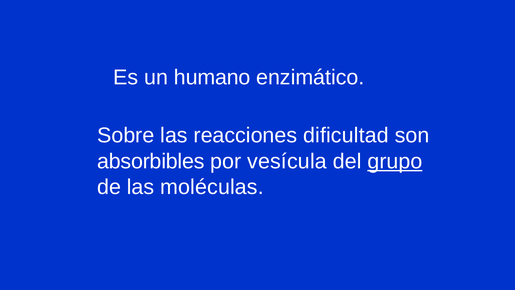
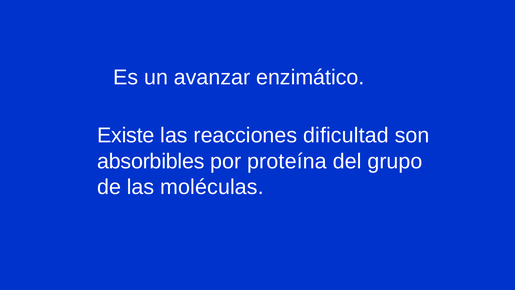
humano: humano -> avanzar (212, 77)
Sobre: Sobre -> Existe (126, 135)
vesícula: vesícula -> proteína (287, 161)
grupo underline: present -> none (395, 161)
